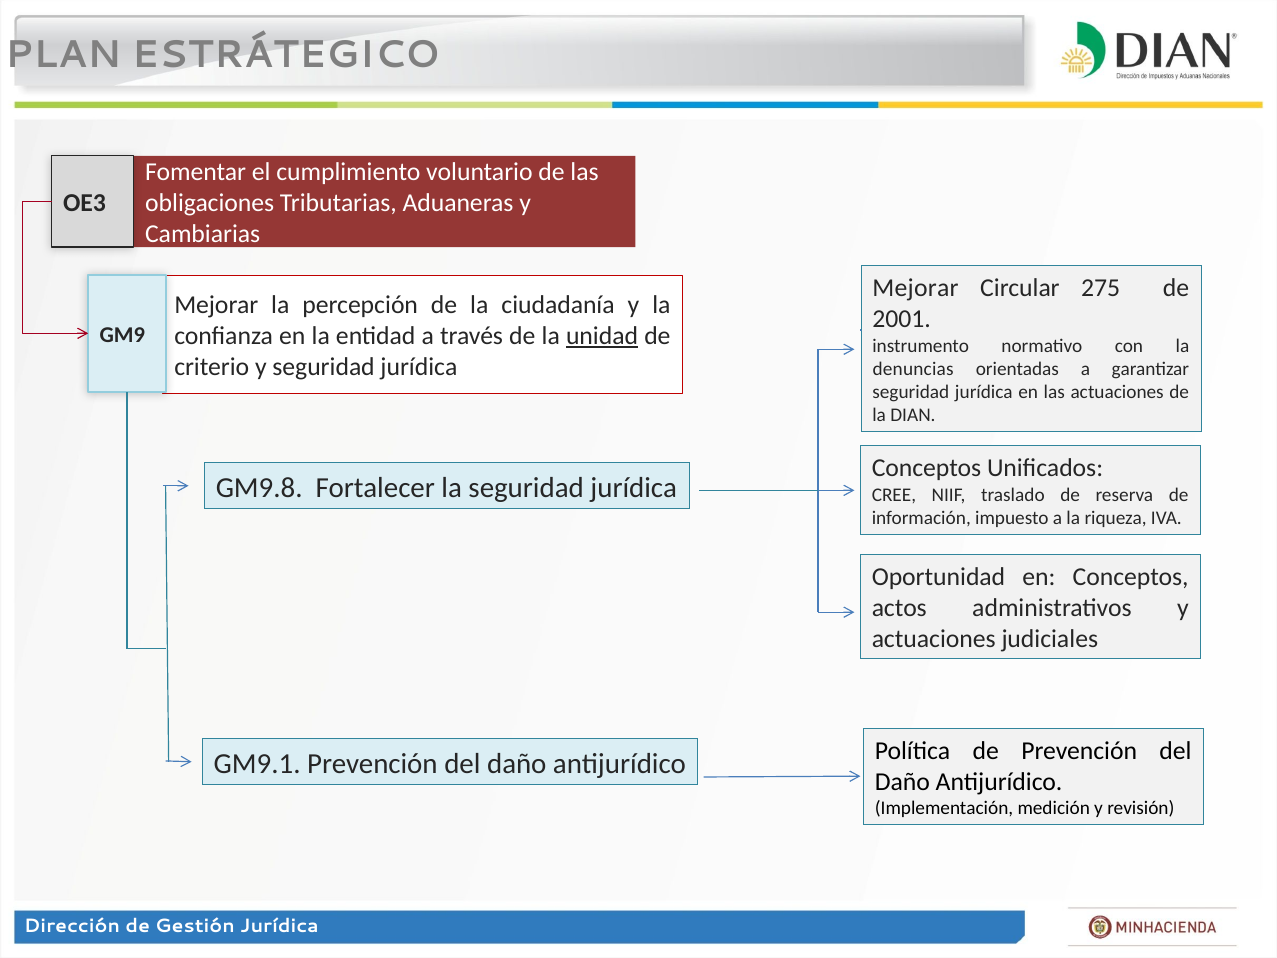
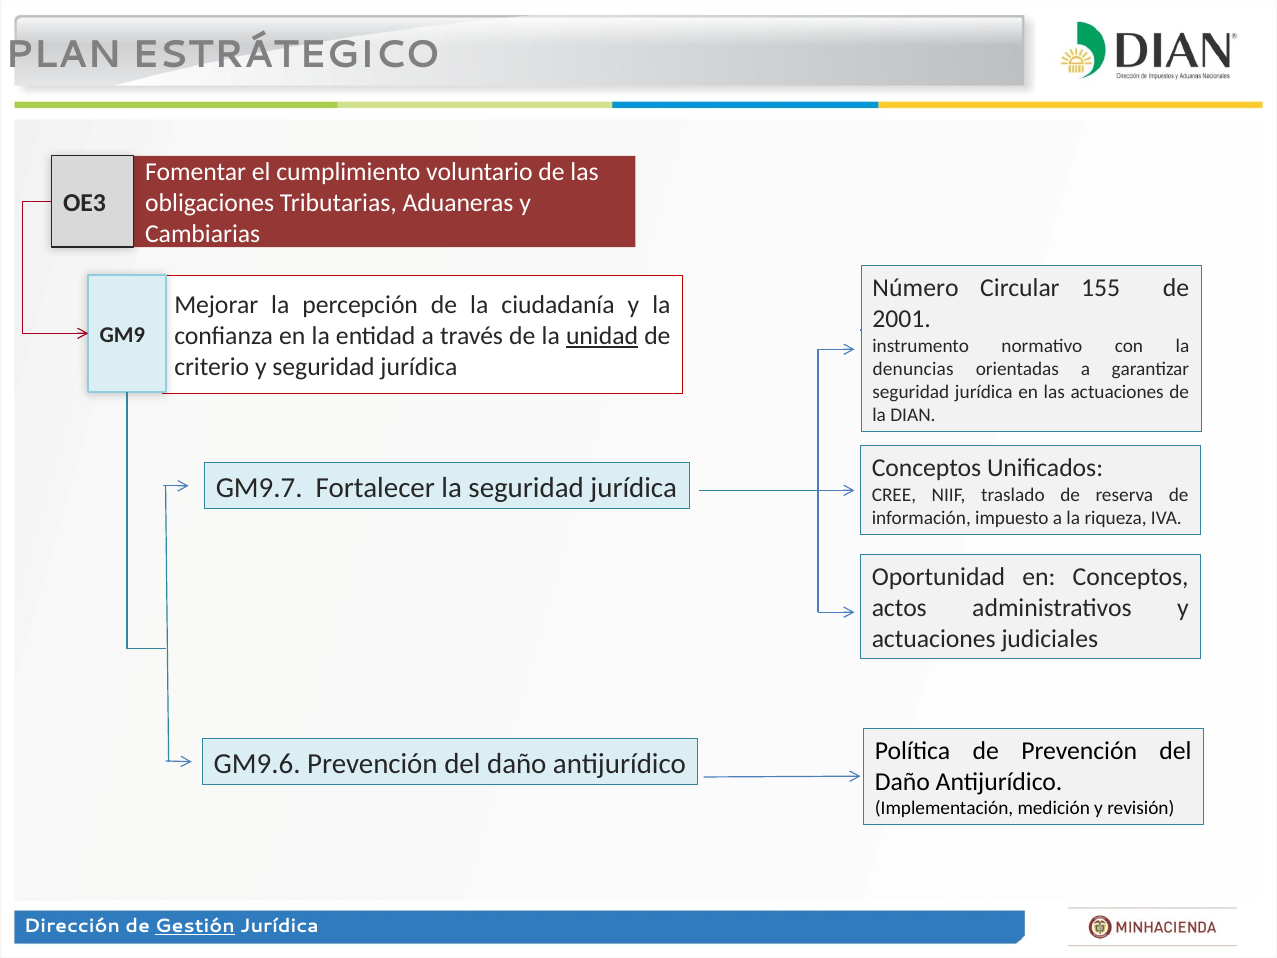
Mejorar: Mejorar -> Número (916, 288)
275: 275 -> 155 (1101, 288)
GM9.8: GM9.8 -> GM9.7 (259, 487)
GM9.1: GM9.1 -> GM9.6 (257, 763)
Gestión underline: none -> present (195, 926)
